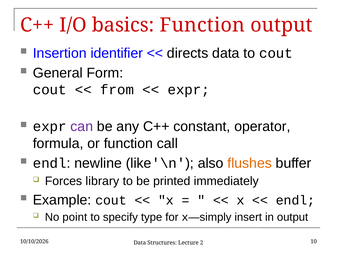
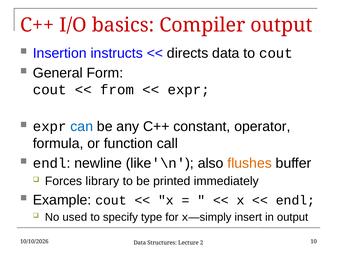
basics Function: Function -> Compiler (202, 25)
identifier: identifier -> instructs (117, 53)
can colour: purple -> blue (82, 126)
point: point -> used (75, 217)
